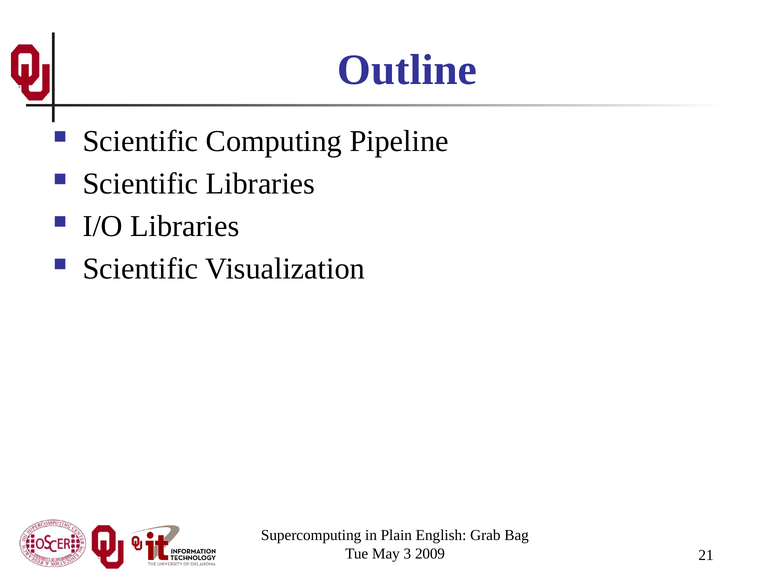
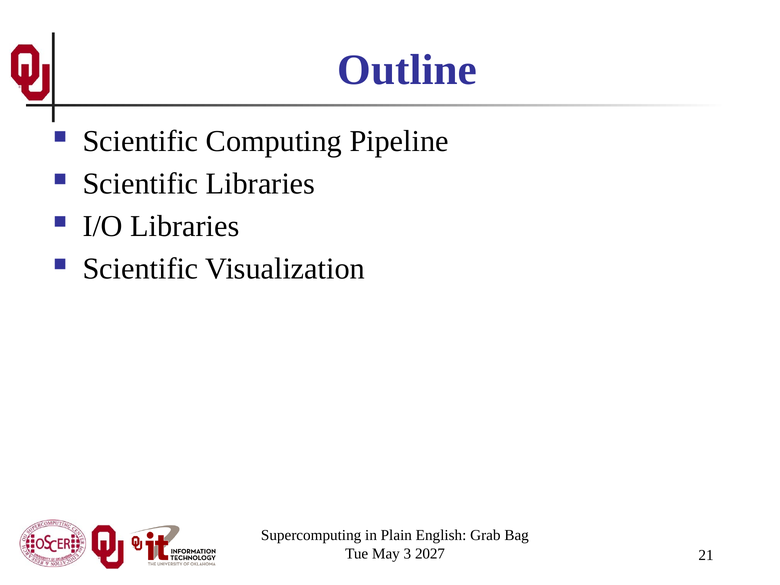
2009: 2009 -> 2027 (430, 554)
